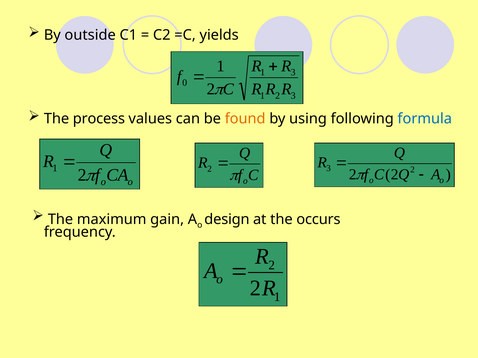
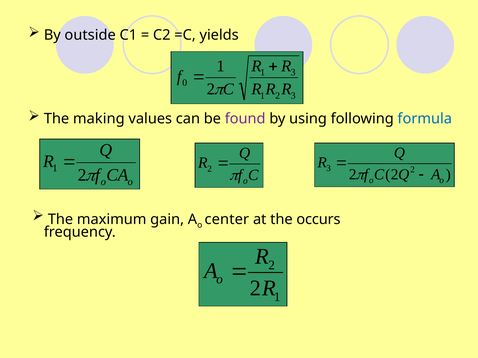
process: process -> making (99, 119)
found colour: orange -> purple (245, 119)
design: design -> center (227, 220)
